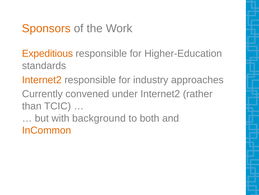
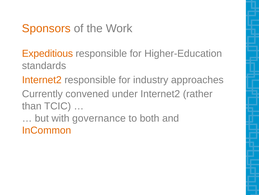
background: background -> governance (99, 118)
